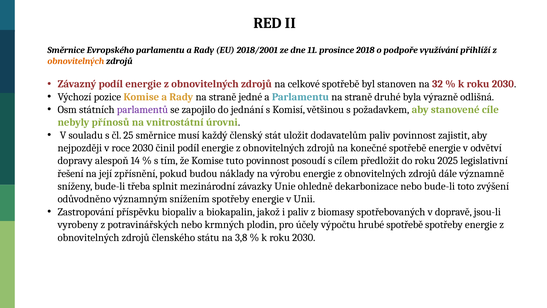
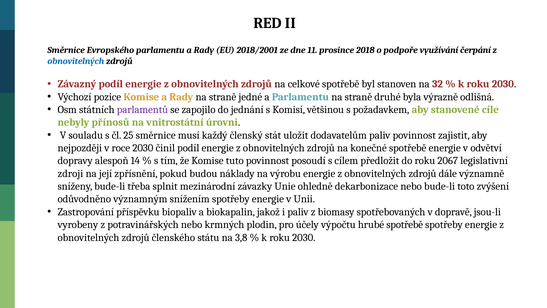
přihlíží: přihlíží -> čerpání (475, 50)
obnovitelných colour: orange -> blue (76, 61)
2025: 2025 -> 2067 (448, 161)
řešení: řešení -> zdroji (70, 173)
